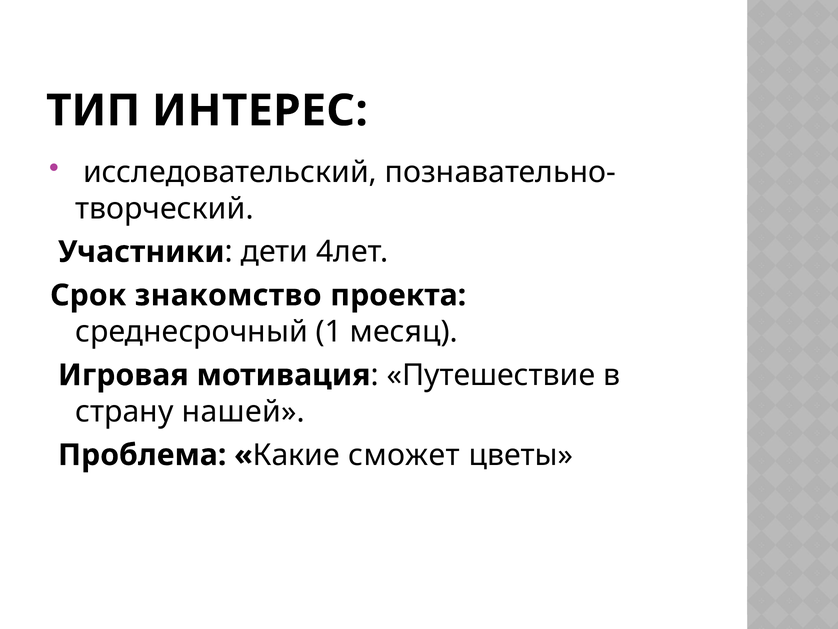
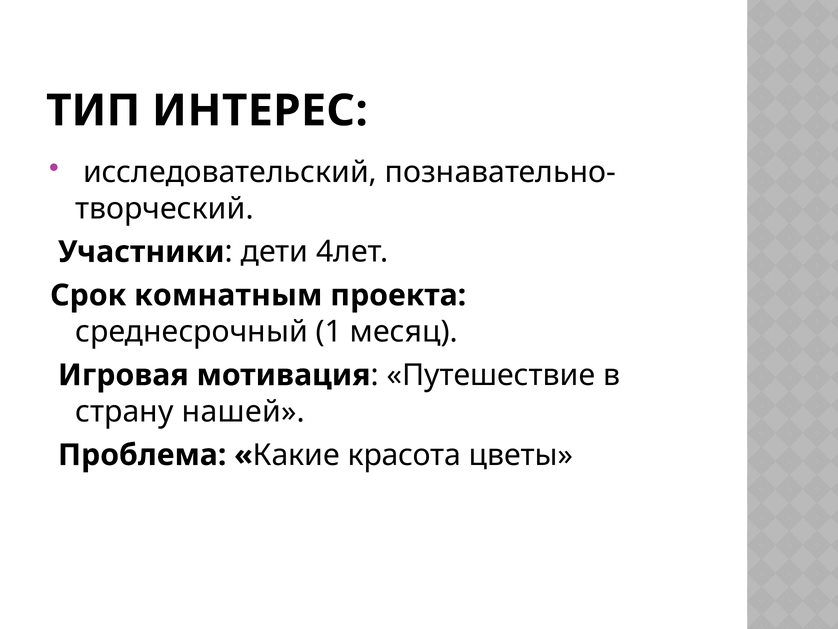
знакомство: знакомство -> комнатным (228, 295)
сможет: сможет -> красота (404, 455)
